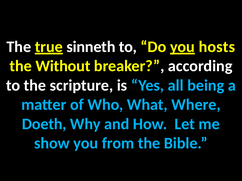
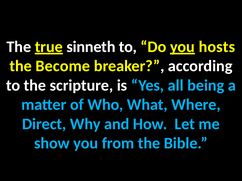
Without: Without -> Become (63, 66)
Doeth: Doeth -> Direct (44, 124)
